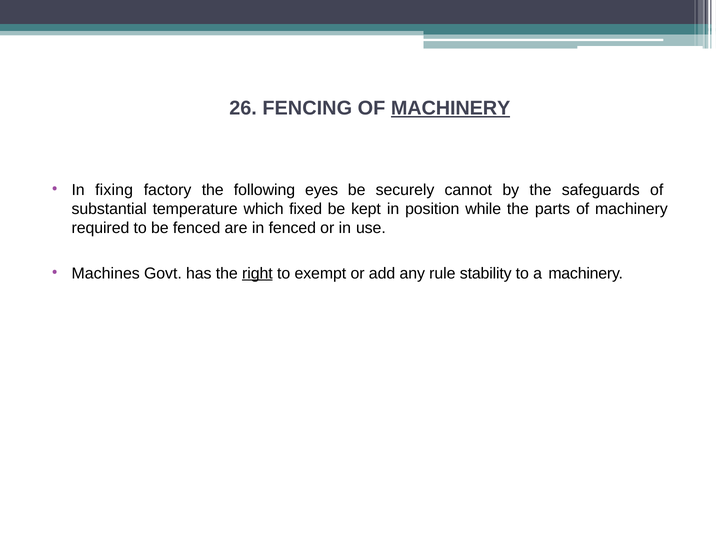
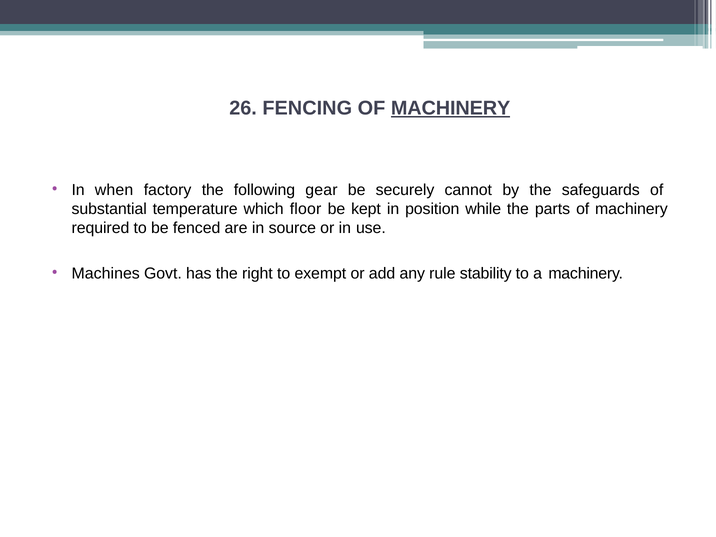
fixing: fixing -> when (114, 190)
eyes: eyes -> gear (321, 190)
fixed: fixed -> floor (306, 209)
in fenced: fenced -> source (292, 228)
right underline: present -> none (257, 273)
